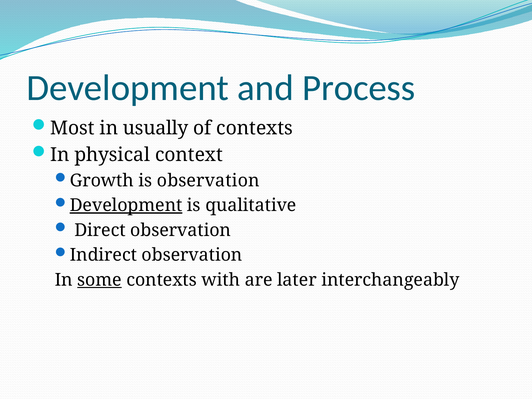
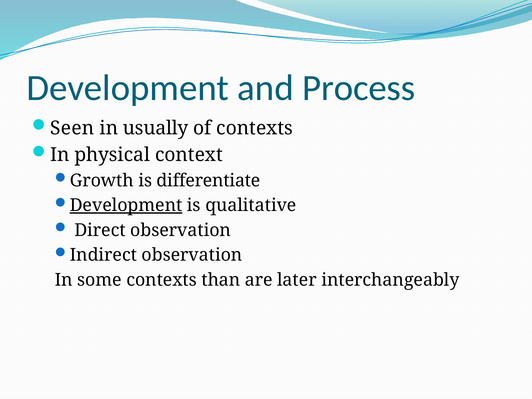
Most: Most -> Seen (72, 128)
is observation: observation -> differentiate (208, 181)
some underline: present -> none (99, 280)
with: with -> than (221, 280)
